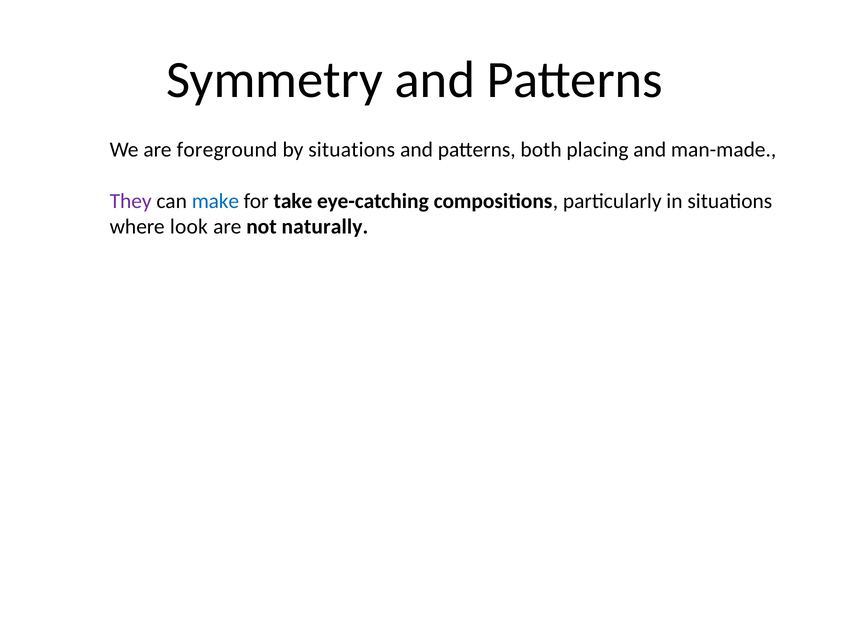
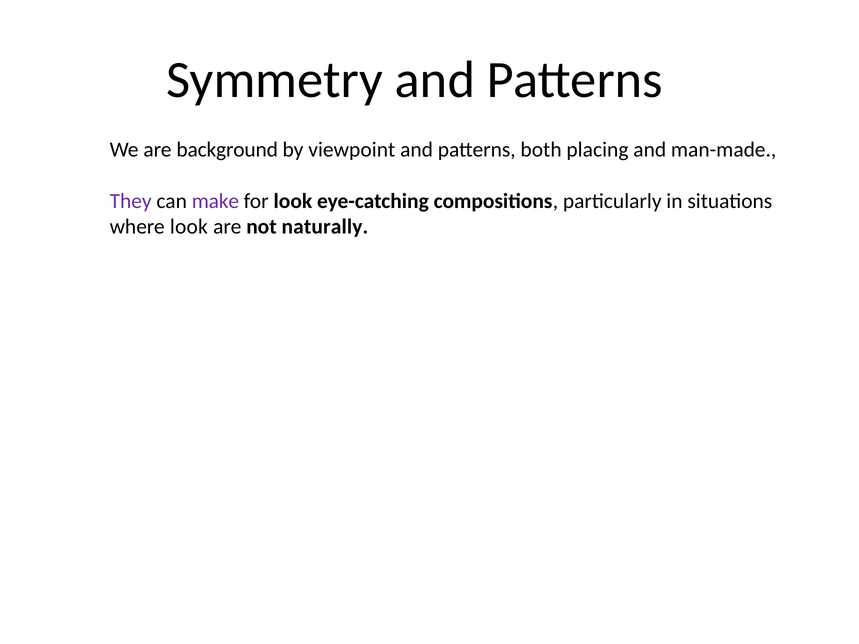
foreground: foreground -> background (227, 150)
by situations: situations -> viewpoint (352, 150)
make colour: blue -> purple (215, 201)
for take: take -> look (293, 201)
